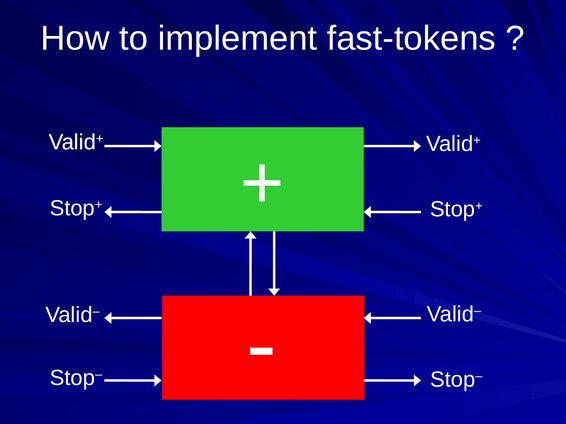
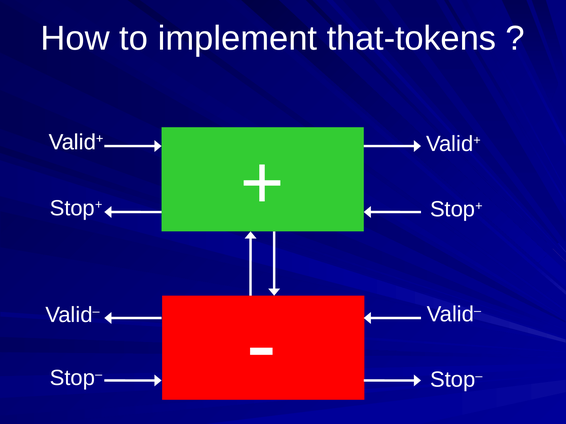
fast-tokens: fast-tokens -> that-tokens (411, 39)
